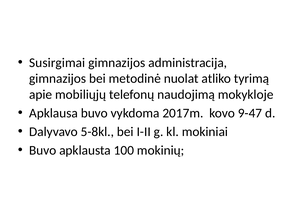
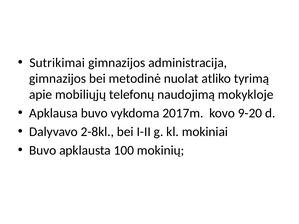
Susirgimai: Susirgimai -> Sutrikimai (57, 63)
9-47: 9-47 -> 9-20 (250, 113)
5-8kl: 5-8kl -> 2-8kl (97, 132)
